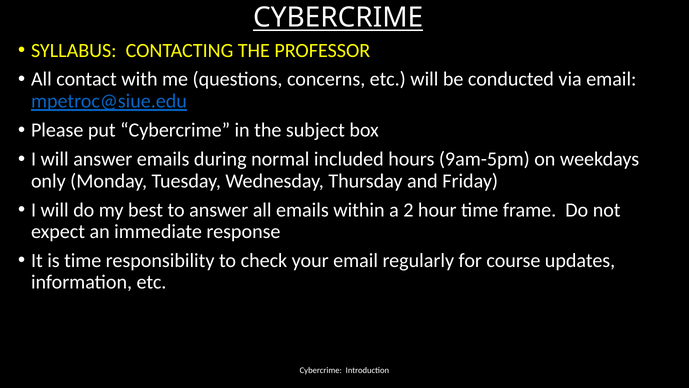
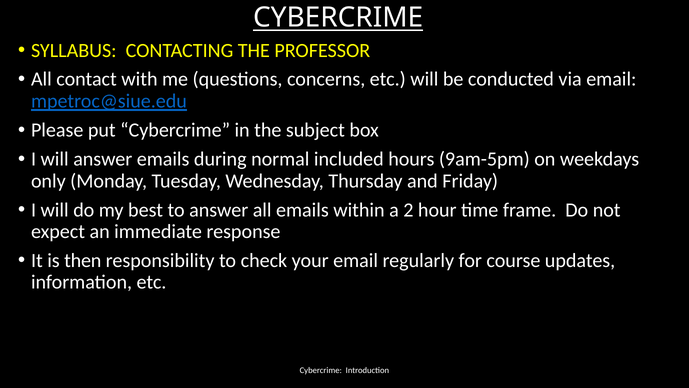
is time: time -> then (83, 260)
